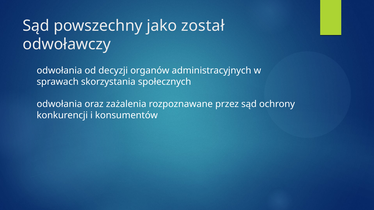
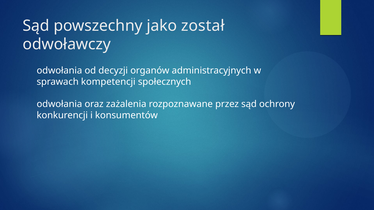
skorzystania: skorzystania -> kompetencji (108, 82)
